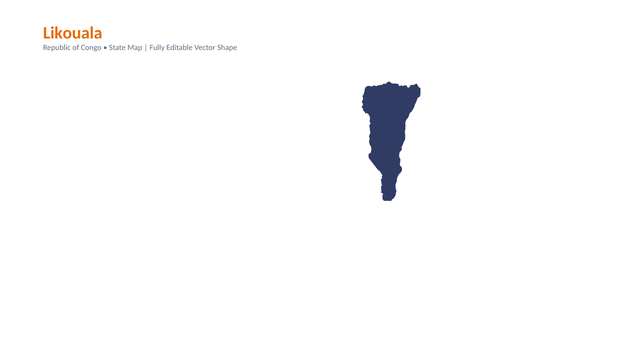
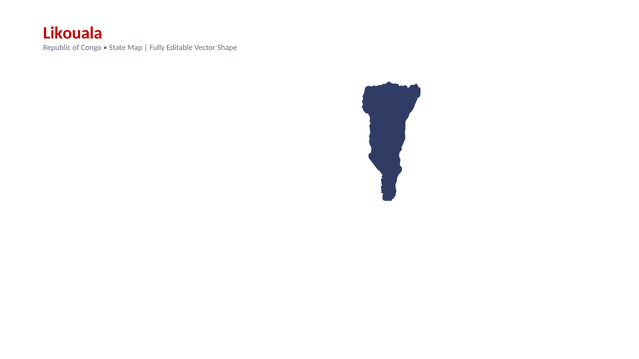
Likouala colour: orange -> red (73, 33)
